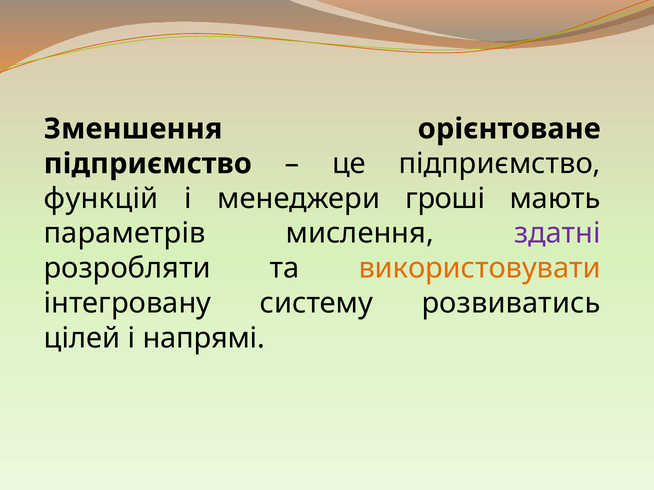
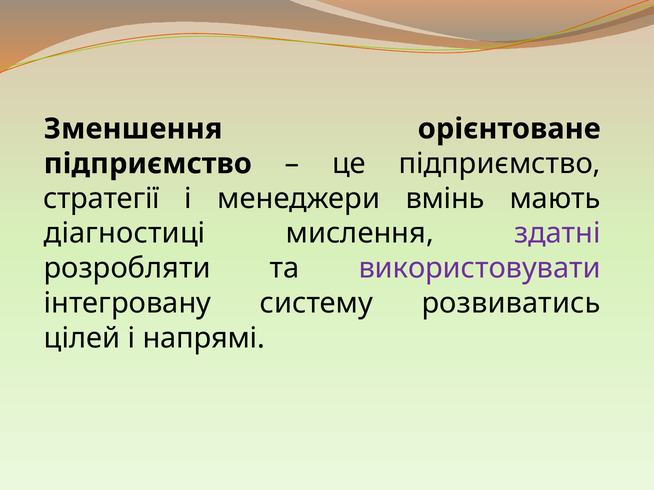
функцій: функцій -> стратегії (102, 199)
гроші: гроші -> вмінь (445, 199)
параметрів: параметрів -> діагностиці (125, 234)
використовувати colour: orange -> purple (480, 268)
